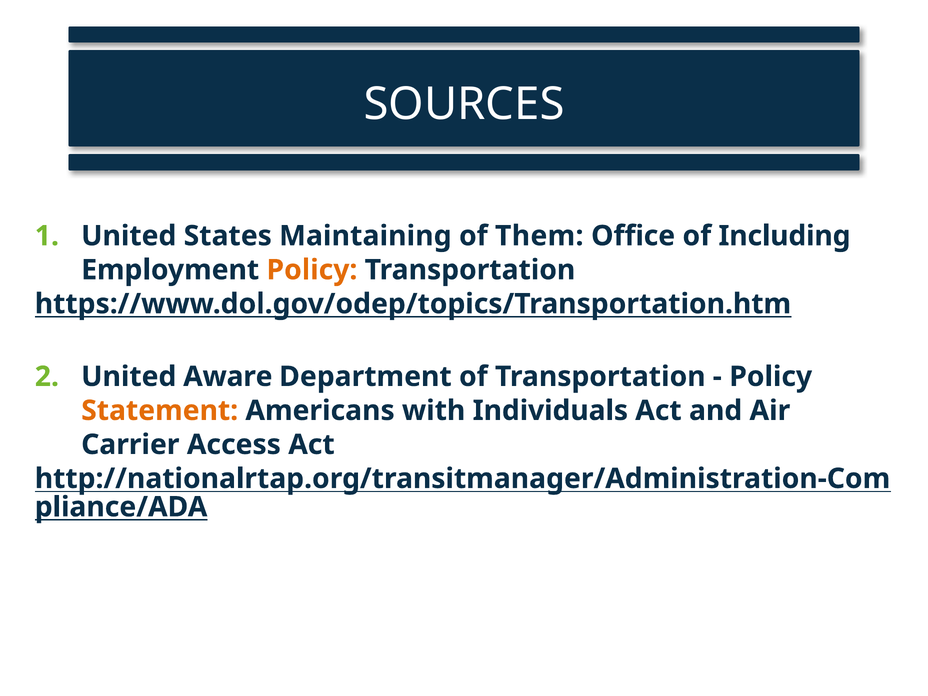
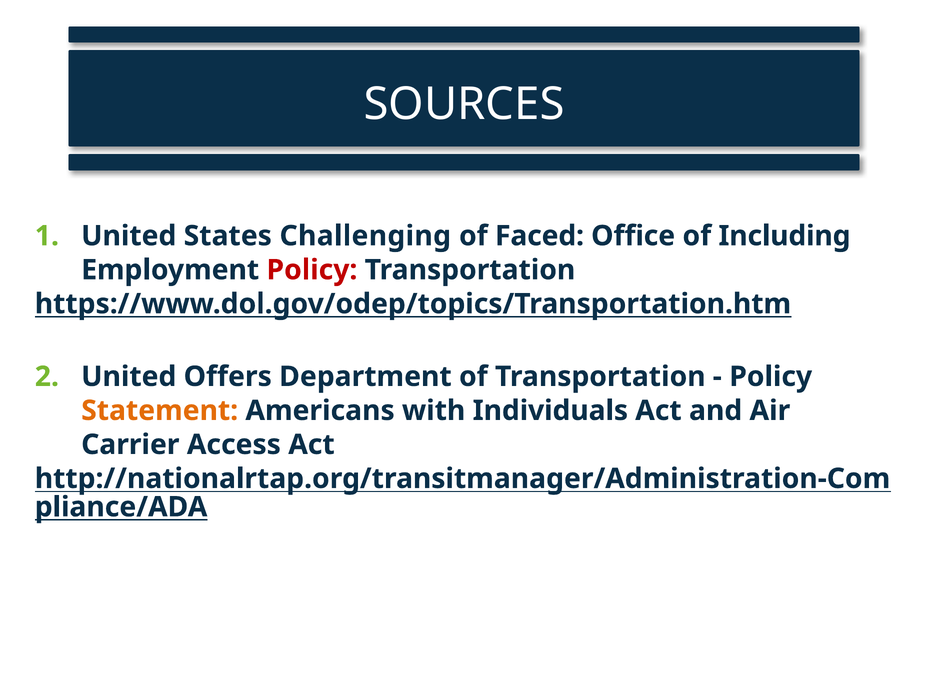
Maintaining: Maintaining -> Challenging (365, 236)
Them: Them -> Faced (540, 236)
Policy colour: orange -> red (312, 270)
Aware: Aware -> Offers (228, 377)
